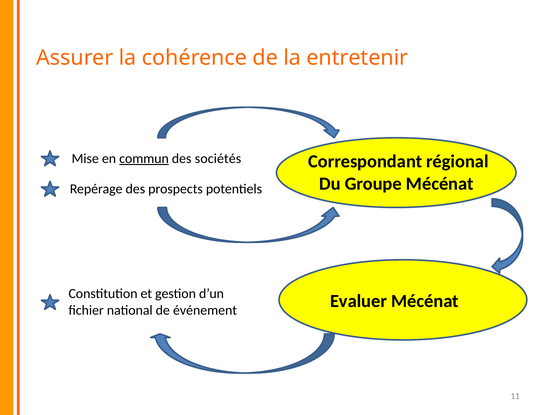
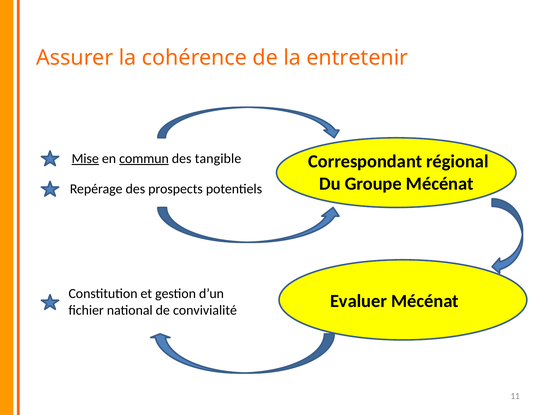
Mise underline: none -> present (85, 158)
sociétés: sociétés -> tangible (218, 158)
événement: événement -> convivialité (205, 310)
